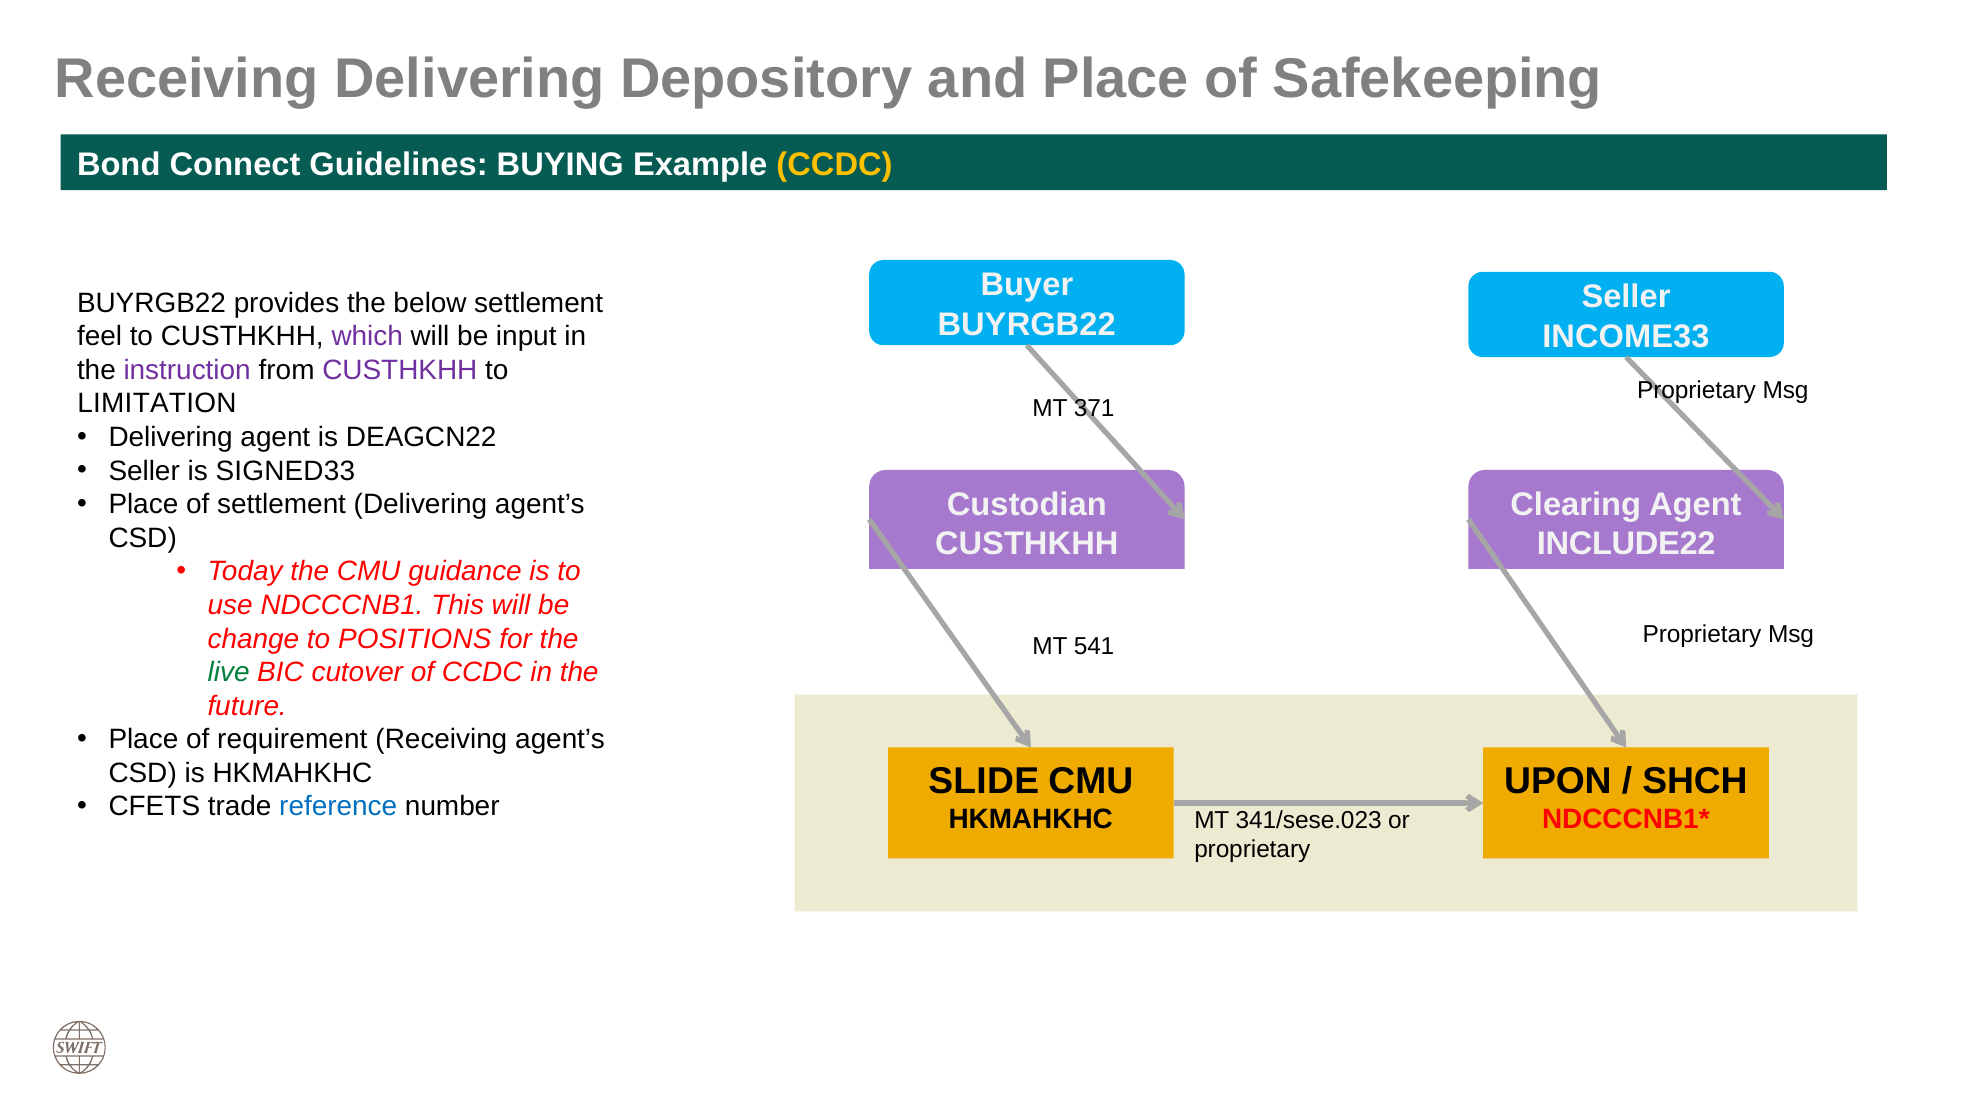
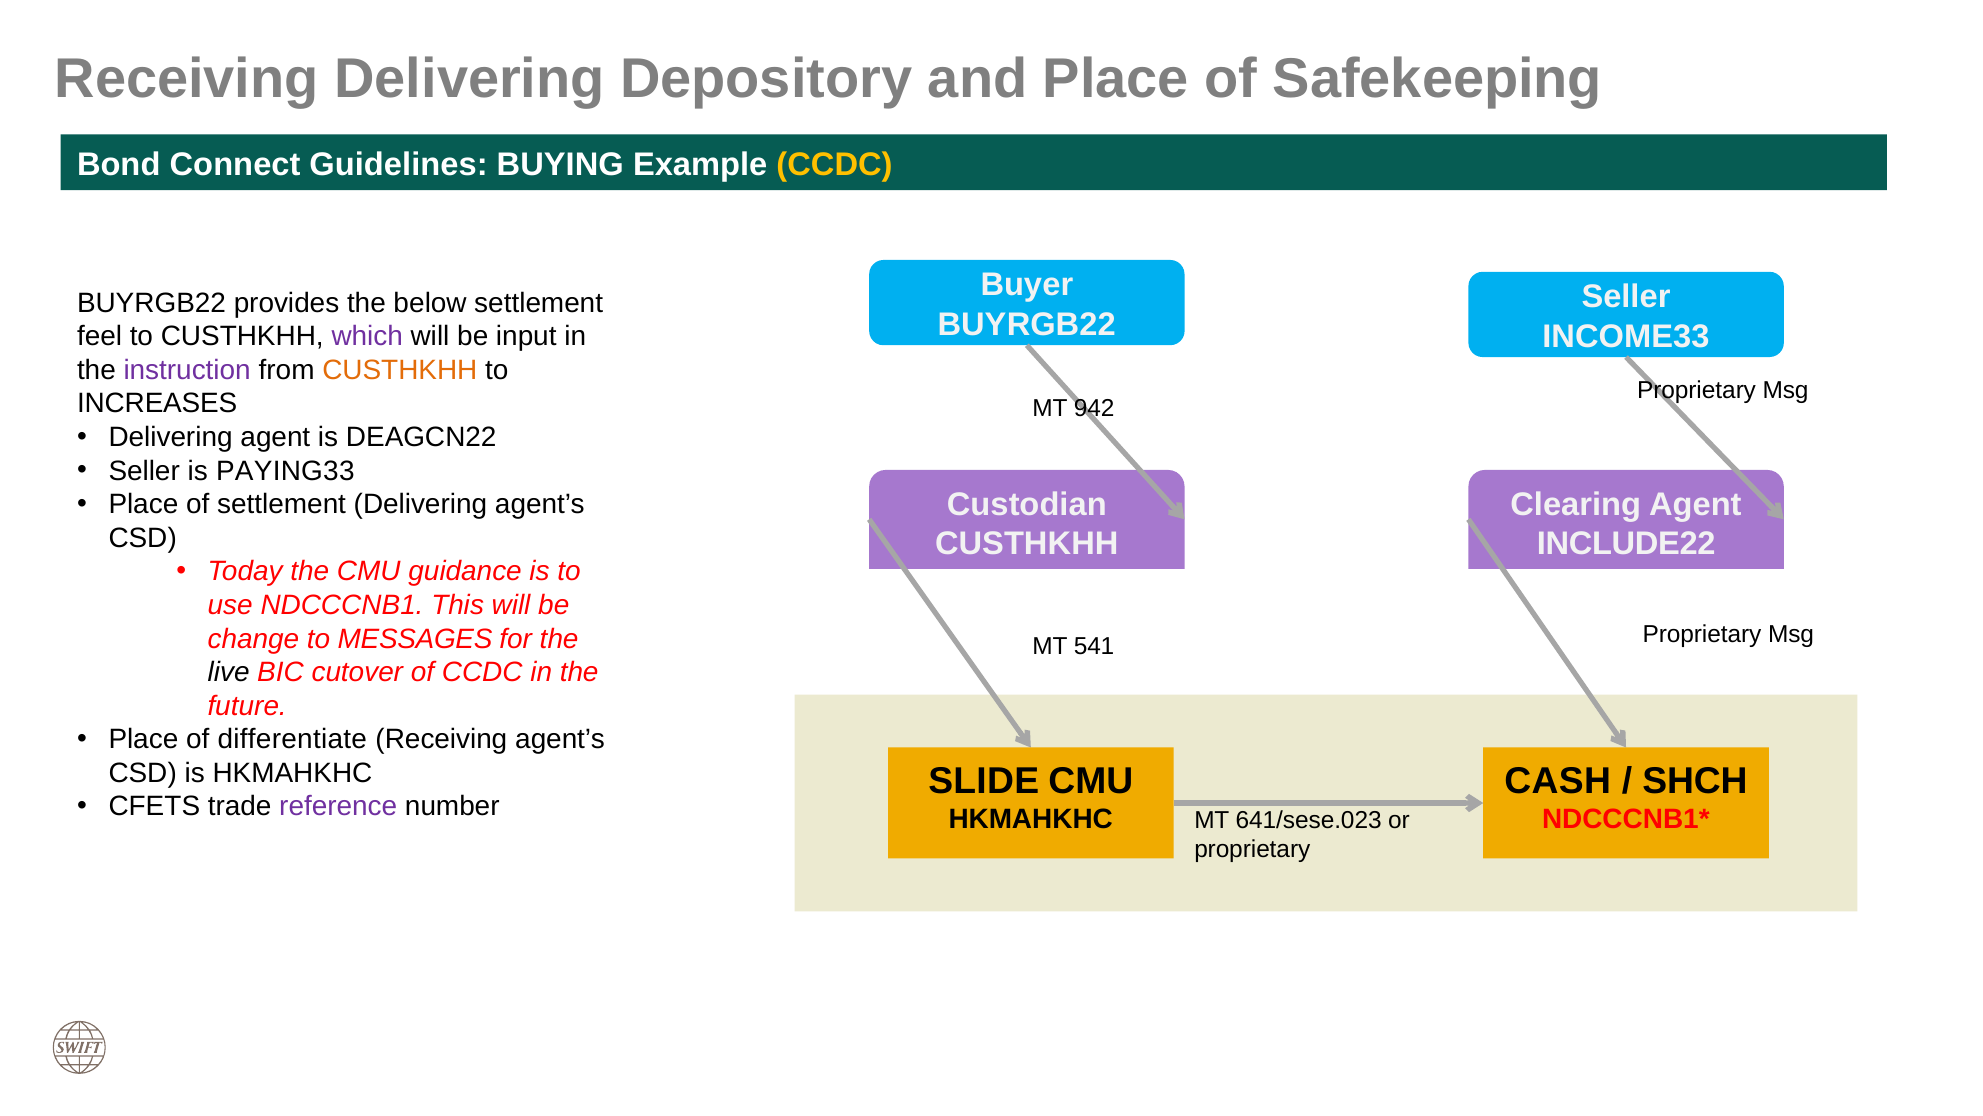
CUSTHKHH colour: purple -> orange (400, 370)
LIMITATION: LIMITATION -> INCREASES (157, 404)
371: 371 -> 942 (1094, 408)
SIGNED33: SIGNED33 -> PAYING33 (285, 471)
POSITIONS: POSITIONS -> MESSAGES (415, 639)
live colour: green -> black (229, 672)
requirement: requirement -> differentiate (292, 739)
UPON: UPON -> CASH (1558, 781)
reference colour: blue -> purple (338, 806)
341/sese.023: 341/sese.023 -> 641/sese.023 (1309, 820)
